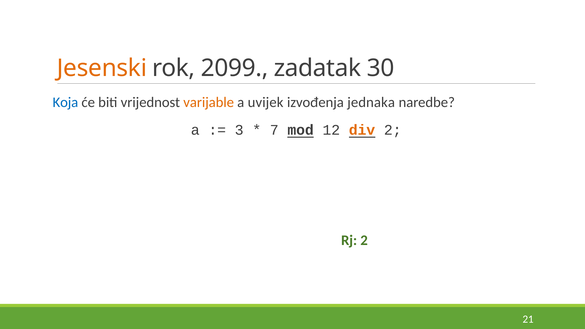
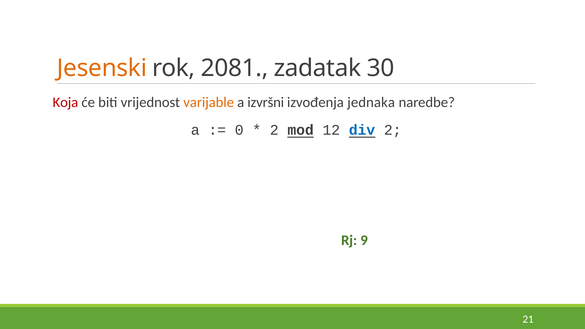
2099: 2099 -> 2081 (235, 68)
Koja colour: blue -> red (65, 102)
uvijek: uvijek -> izvršni (266, 102)
3: 3 -> 0 (239, 130)
7: 7 -> 2 (274, 130)
div colour: orange -> blue (362, 130)
Rj 2: 2 -> 9 (364, 240)
